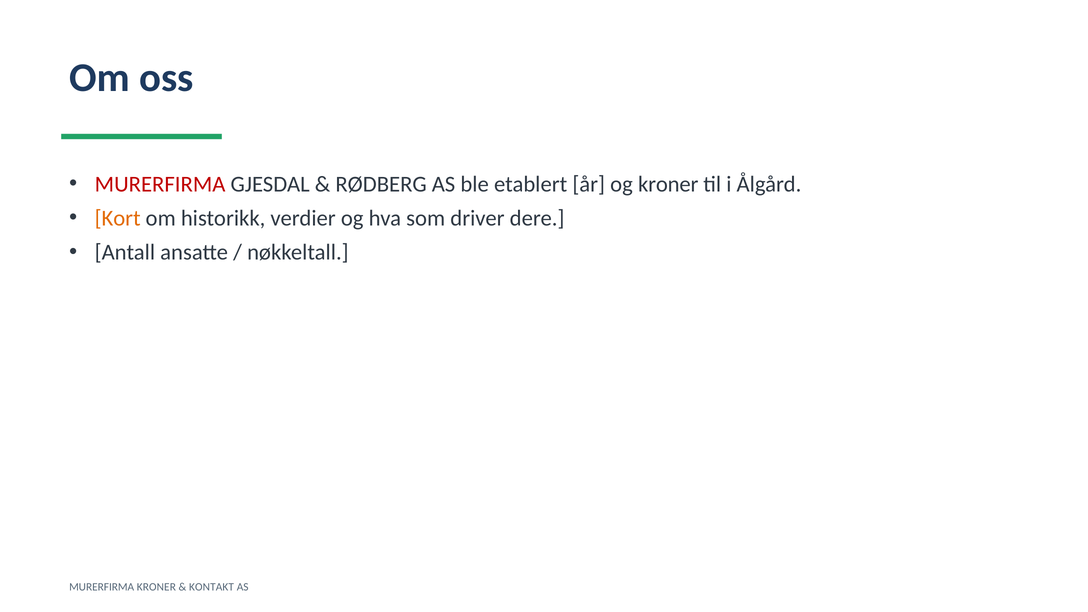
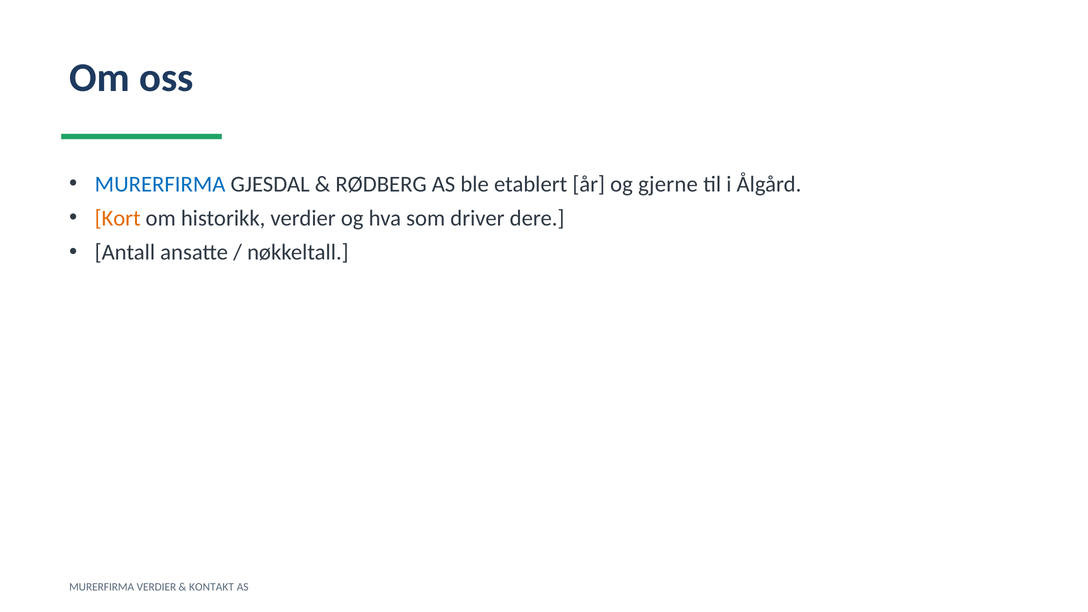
MURERFIRMA colour: red -> blue (160, 184)
og kroner: kroner -> gjerne (668, 184)
MURERFIRMA KRONER: KRONER -> VERDIER (156, 587)
